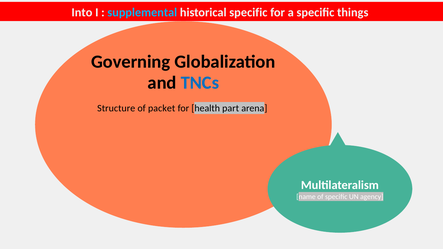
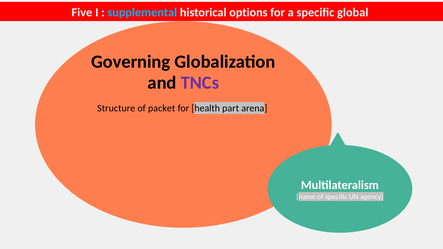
Into: Into -> Five (82, 12)
historical specific: specific -> options (248, 12)
things: things -> global (353, 12)
TNCs colour: blue -> purple (200, 83)
